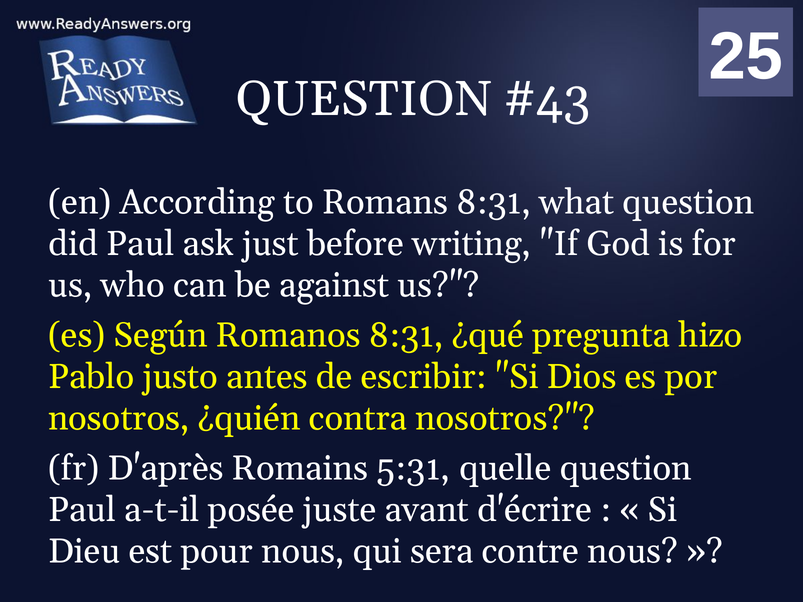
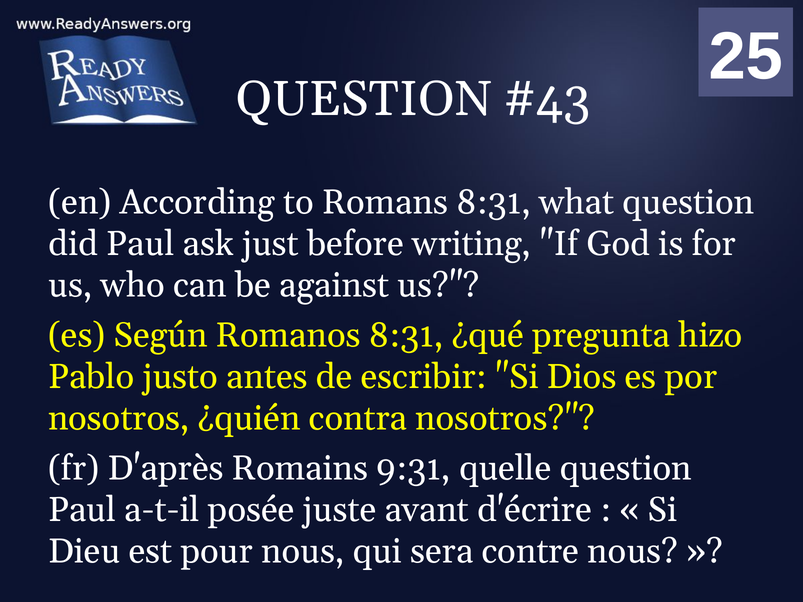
5:31: 5:31 -> 9:31 (414, 469)
